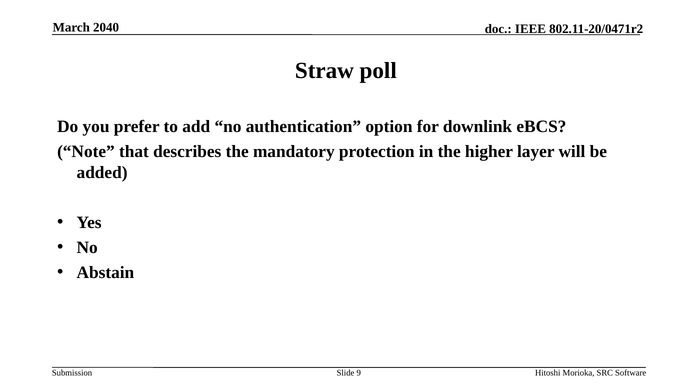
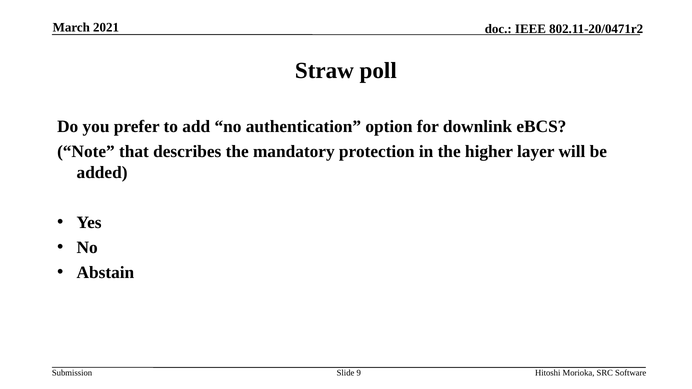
2040: 2040 -> 2021 (106, 28)
